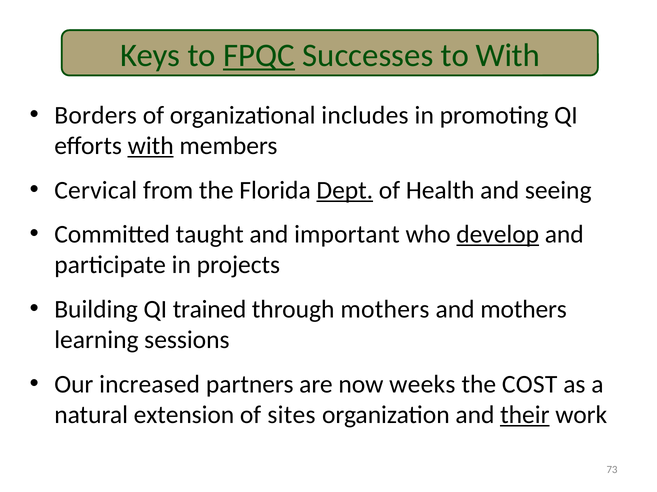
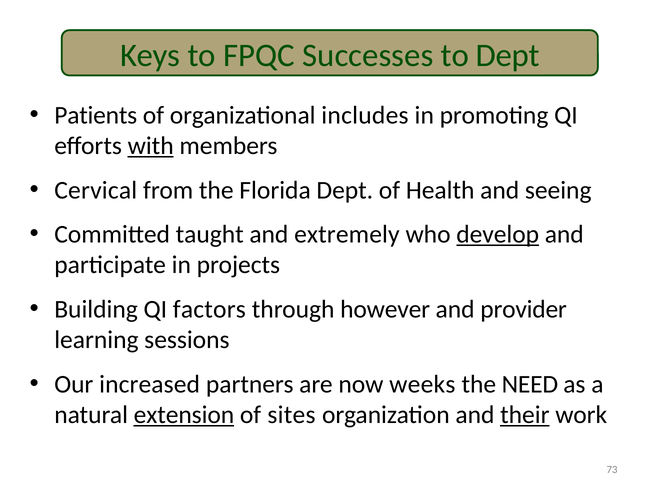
FPQC underline: present -> none (259, 55)
to With: With -> Dept (508, 55)
Borders: Borders -> Patients (96, 115)
Dept underline: present -> none (345, 190)
important: important -> extremely (347, 235)
trained: trained -> factors (209, 310)
through mothers: mothers -> however (385, 310)
and mothers: mothers -> provider (524, 310)
COST: COST -> NEED (530, 385)
extension underline: none -> present (184, 416)
